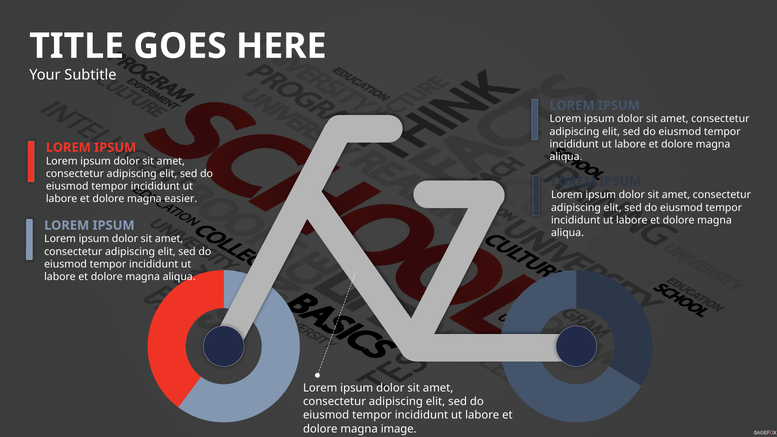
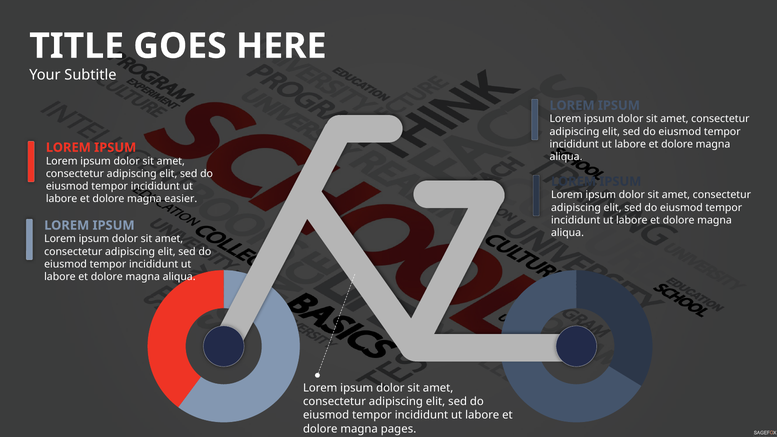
image: image -> pages (399, 429)
